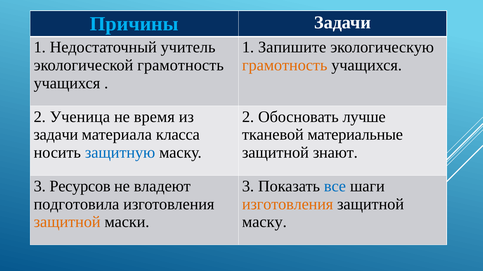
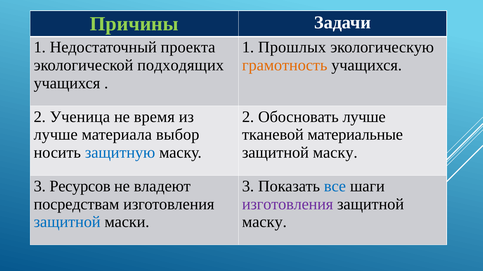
Причины colour: light blue -> light green (134, 24)
учитель: учитель -> проекта (188, 47)
Запишите: Запишите -> Прошлых (292, 47)
экологической грамотность: грамотность -> подходящих (181, 65)
задачи: задачи -> лучше (56, 135)
класса: класса -> выбор (178, 135)
знают: знают -> маску (335, 153)
подготовила: подготовила -> посредствам (77, 205)
изготовления colour: orange -> purple (288, 205)
защитной colour: orange -> blue (67, 222)
